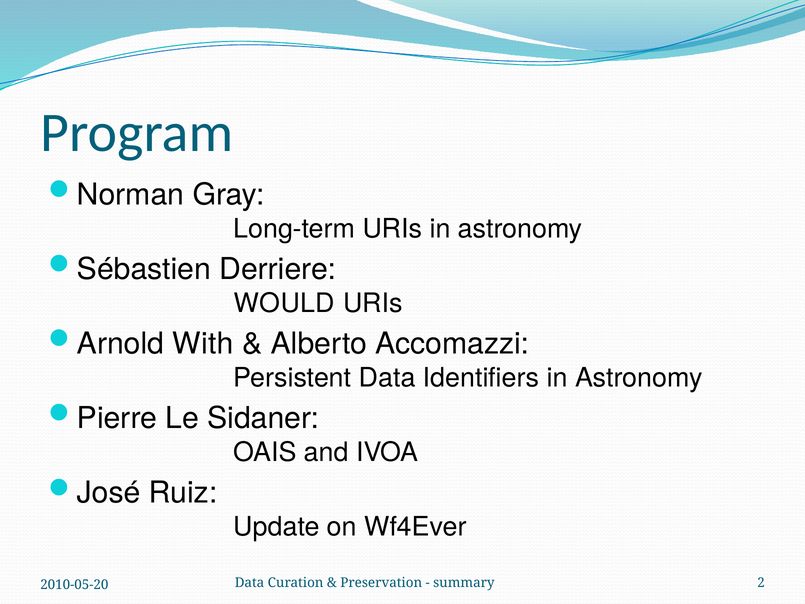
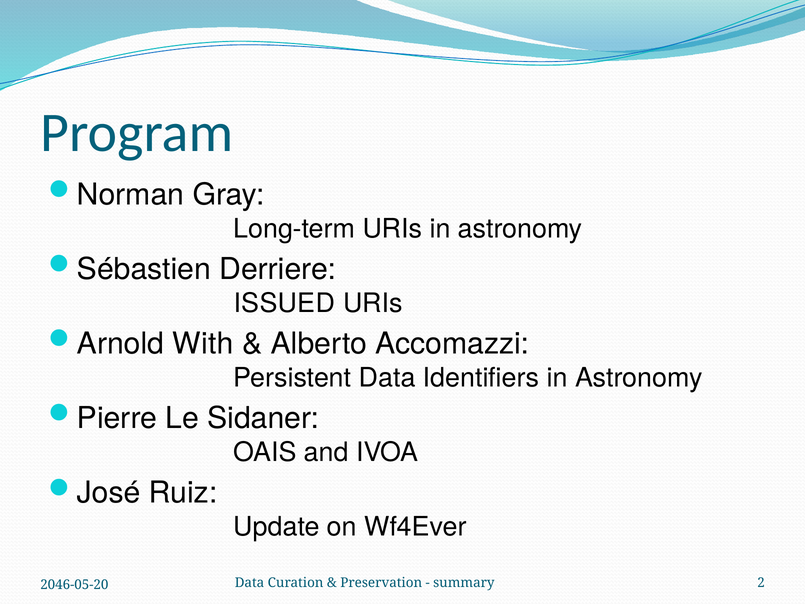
WOULD: WOULD -> ISSUED (284, 303)
2010-05-20: 2010-05-20 -> 2046-05-20 (74, 585)
